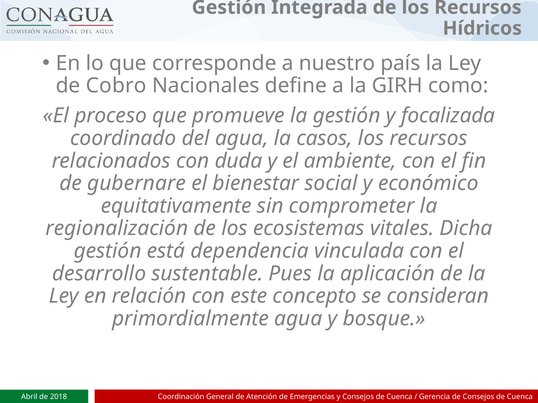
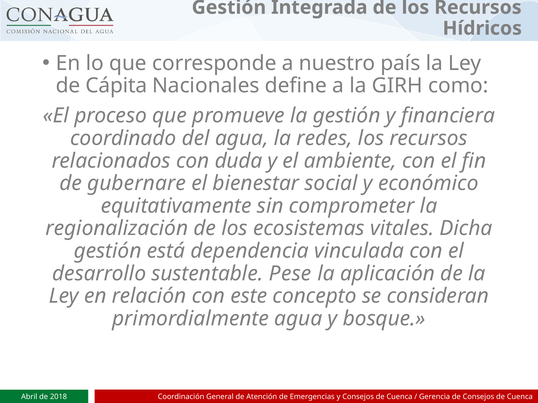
Cobro: Cobro -> Cápita (116, 86)
focalizada: focalizada -> financiera (448, 116)
casos: casos -> redes (324, 138)
Pues: Pues -> Pese (290, 274)
